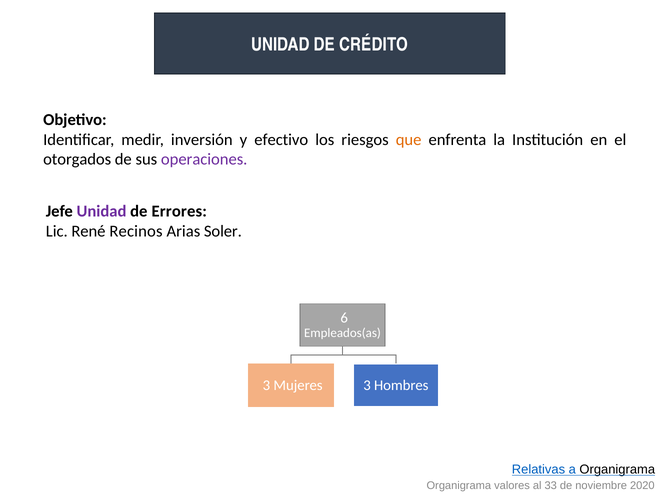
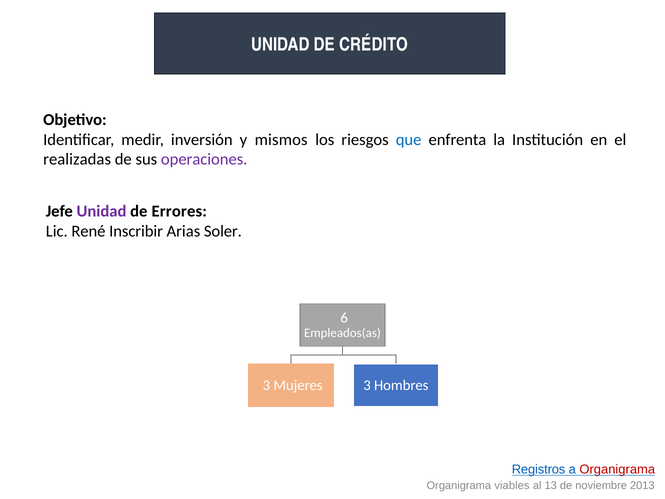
efectivo: efectivo -> mismos (281, 139)
que colour: orange -> blue (409, 139)
otorgados: otorgados -> realizadas (77, 159)
Recinos: Recinos -> Inscribir (136, 231)
Relativas: Relativas -> Registros (539, 469)
Organigrama colour: black -> red (617, 469)
valores: valores -> viables (512, 486)
33: 33 -> 13 (551, 486)
2020: 2020 -> 2013 (642, 486)
